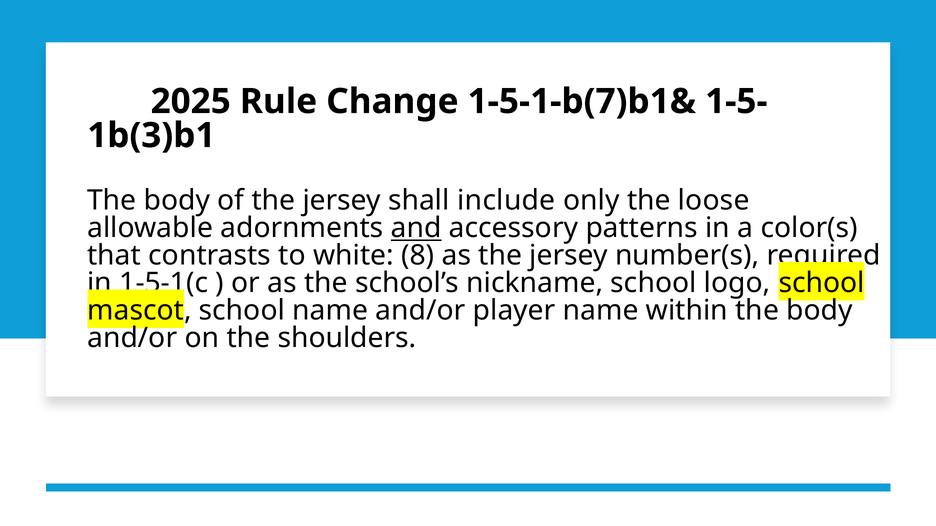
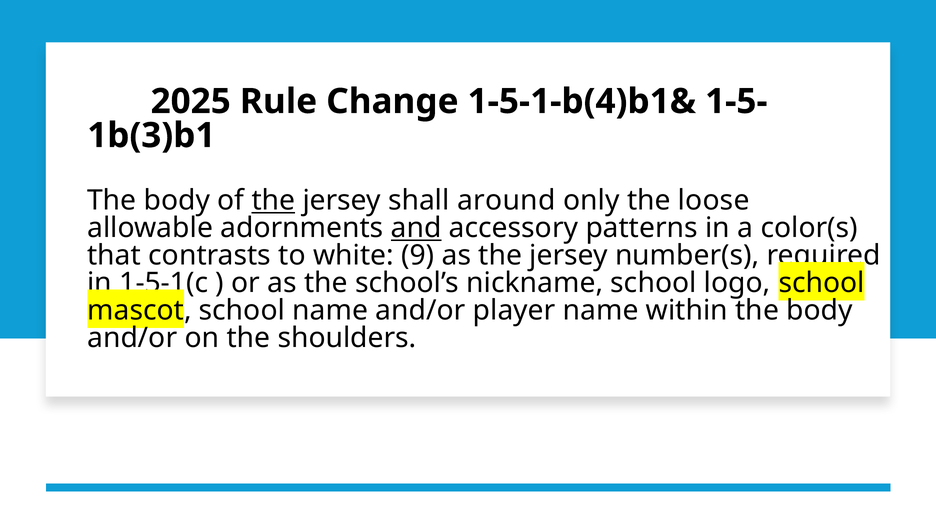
1-5-1-b(7)b1&: 1-5-1-b(7)b1& -> 1-5-1-b(4)b1& (582, 102)
the underline: none -> present (273, 201)
include: include -> around (506, 201)
8: 8 -> 9 (418, 256)
